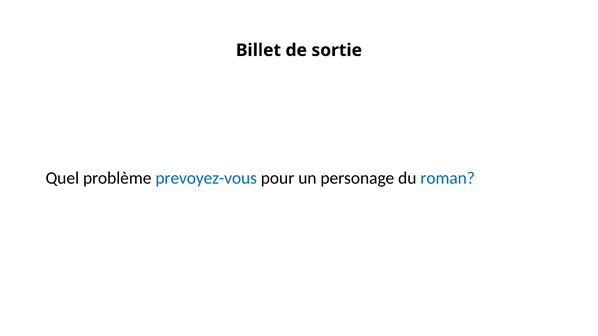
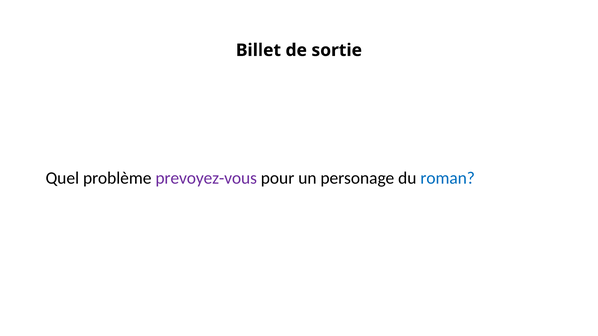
prevoyez-vous colour: blue -> purple (206, 178)
